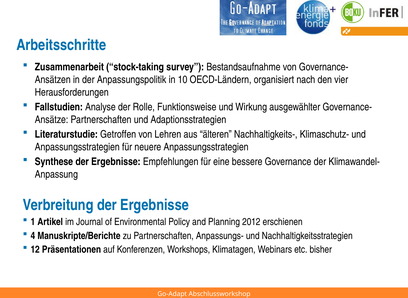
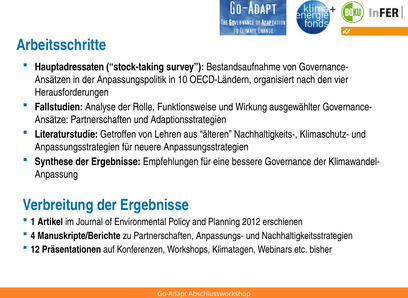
Zusammenarbeit: Zusammenarbeit -> Hauptadressaten (69, 67)
